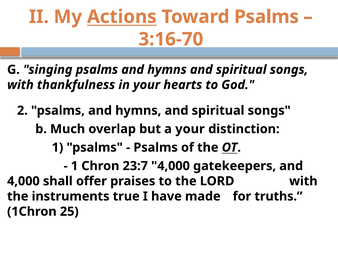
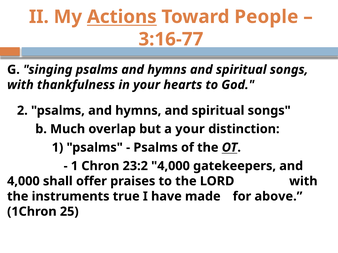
Toward Psalms: Psalms -> People (266, 17)
3:16-70: 3:16-70 -> 3:16-77 (171, 39)
23:7: 23:7 -> 23:2 (135, 166)
truths: truths -> above (278, 197)
